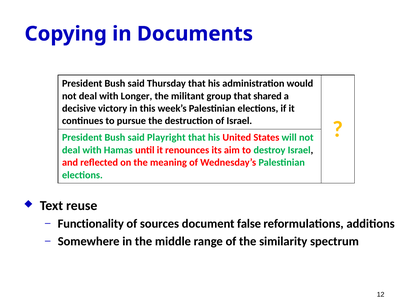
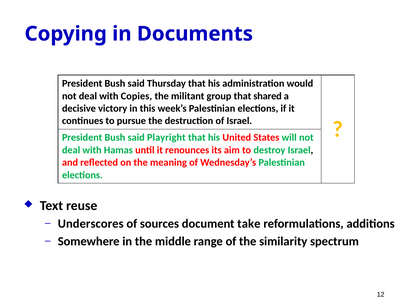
Longer: Longer -> Copies (136, 96)
Functionality: Functionality -> Underscores (91, 224)
false: false -> take (249, 224)
